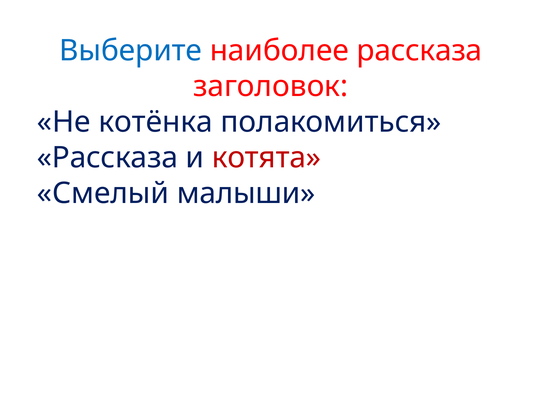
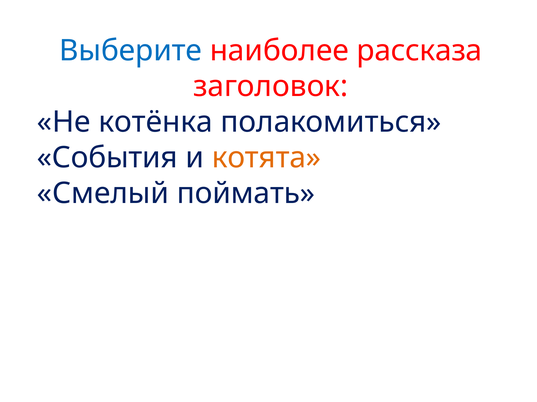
Рассказа: Рассказа -> События (107, 158)
котята colour: red -> orange (266, 158)
малыши: малыши -> поймать (246, 194)
